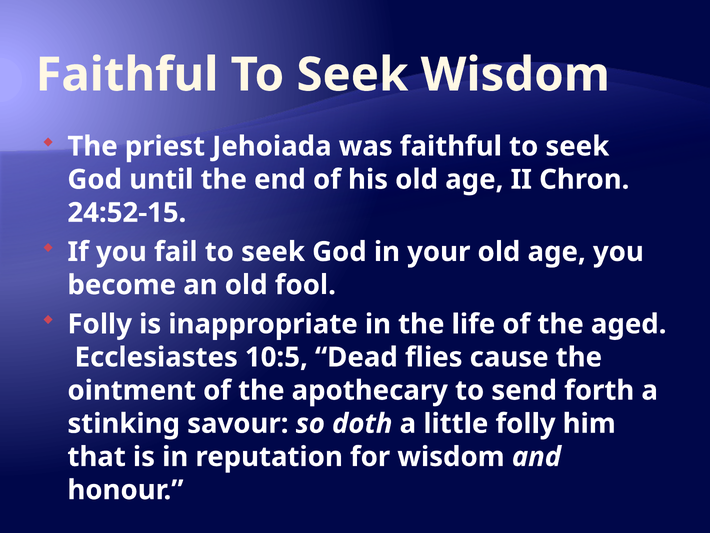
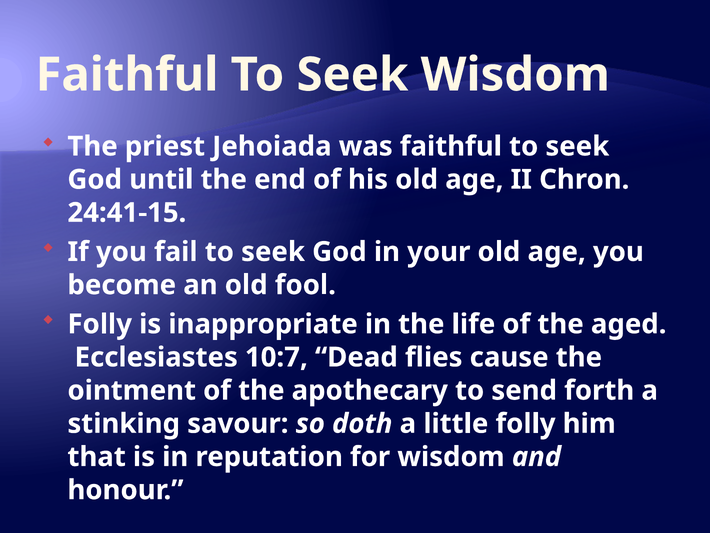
24:52-15: 24:52-15 -> 24:41-15 (127, 213)
10:5: 10:5 -> 10:7 (276, 357)
